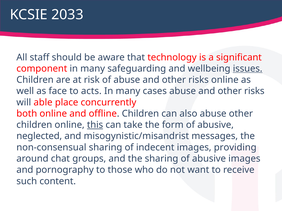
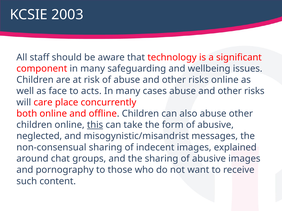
2033: 2033 -> 2003 (67, 15)
issues underline: present -> none (248, 69)
able: able -> care (43, 103)
providing: providing -> explained (235, 148)
